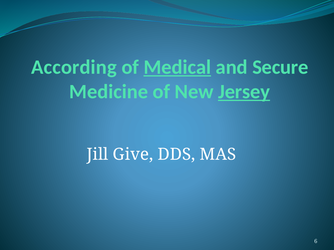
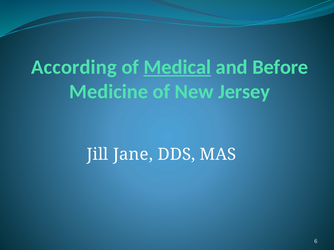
Secure: Secure -> Before (280, 67)
Jersey underline: present -> none (244, 92)
Give: Give -> Jane (133, 155)
